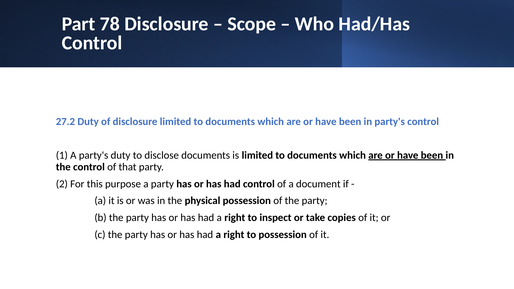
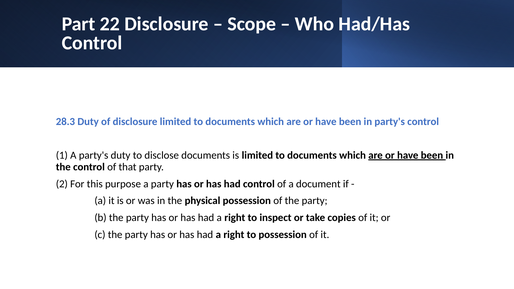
78: 78 -> 22 (110, 24)
27.2: 27.2 -> 28.3 (65, 122)
